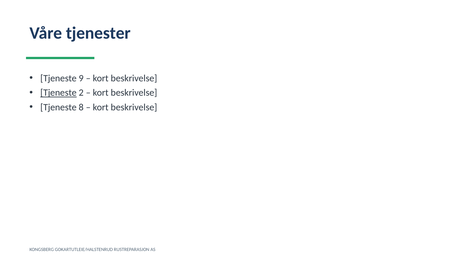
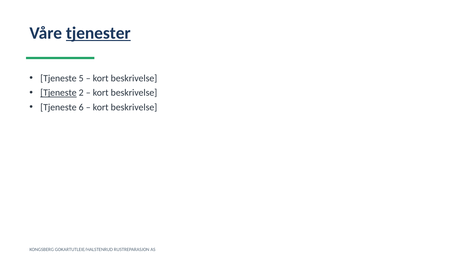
tjenester underline: none -> present (98, 33)
9: 9 -> 5 (81, 78)
8: 8 -> 6 (81, 107)
